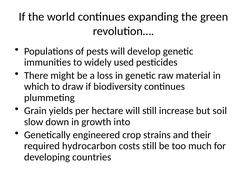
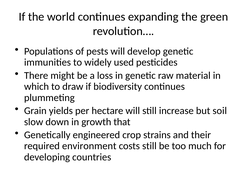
into: into -> that (122, 122)
hydrocarbon: hydrocarbon -> environment (89, 146)
